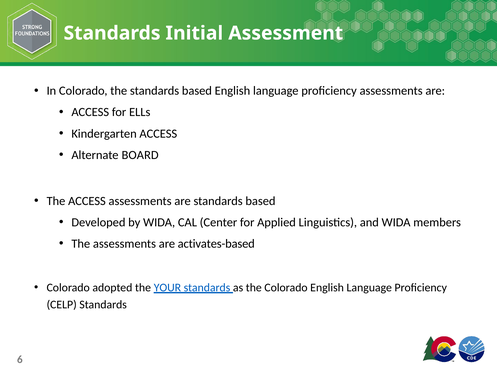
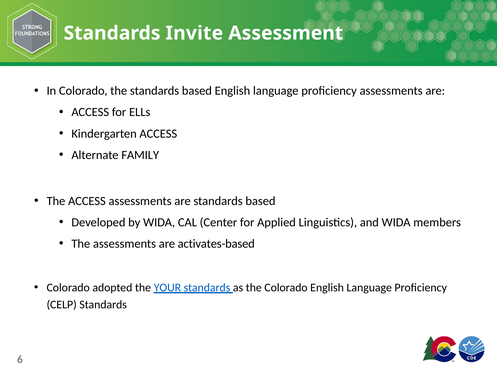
Initial: Initial -> Invite (194, 33)
BOARD: BOARD -> FAMILY (140, 155)
